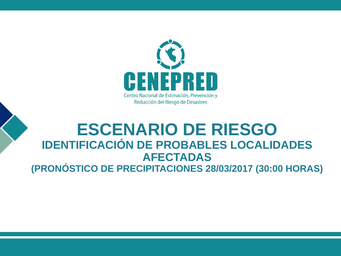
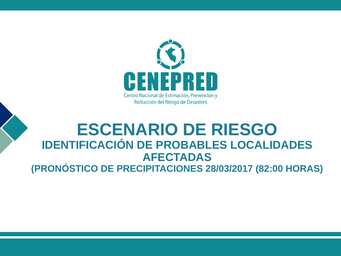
30:00: 30:00 -> 82:00 (269, 169)
